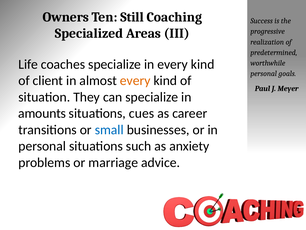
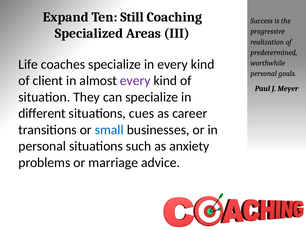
Owners: Owners -> Expand (66, 17)
every colour: orange -> purple (135, 81)
amounts: amounts -> different (42, 113)
